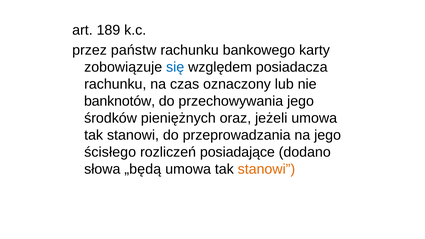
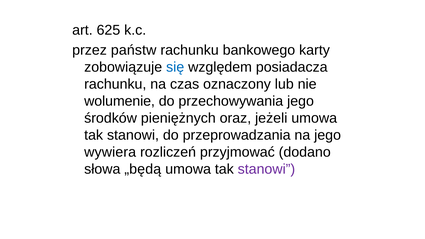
189: 189 -> 625 (108, 30)
banknotów: banknotów -> wolumenie (120, 101)
ścisłego: ścisłego -> wywiera (110, 152)
posiadające: posiadające -> przyjmować (237, 152)
stanowi colour: orange -> purple (266, 169)
